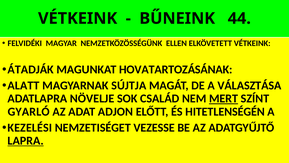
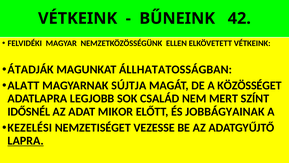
44: 44 -> 42 (239, 18)
HOVATARTOZÁSÁNAK: HOVATARTOZÁSÁNAK -> ÁLLHATATOSSÁGBAN (176, 69)
VÁLASZTÁSA: VÁLASZTÁSA -> KÖZÖSSÉGET (249, 85)
NÖVELJE: NÖVELJE -> LEGJOBB (92, 98)
MERT underline: present -> none (224, 98)
GYARLÓ: GYARLÓ -> IDŐSNÉL (29, 111)
ADJON: ADJON -> MIKOR (116, 111)
HITETLENSÉGÉN: HITETLENSÉGÉN -> JOBBÁGYAINAK (225, 111)
